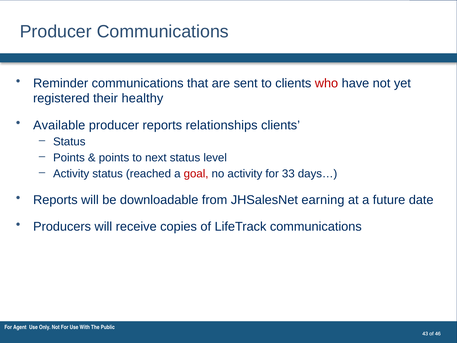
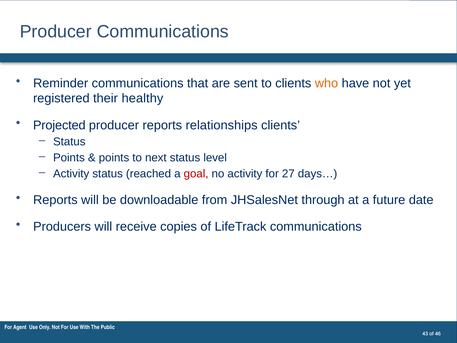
who colour: red -> orange (326, 83)
Available: Available -> Projected (59, 125)
33: 33 -> 27 (288, 174)
earning: earning -> through (323, 200)
